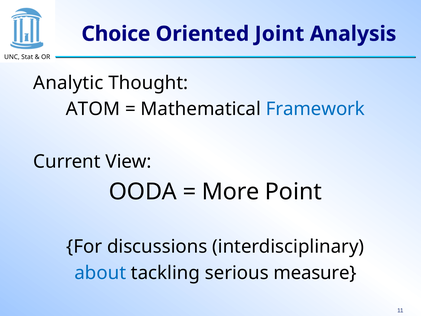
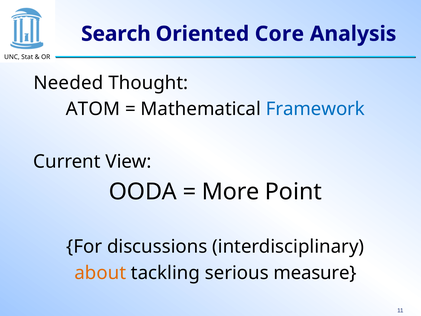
Choice: Choice -> Search (116, 34)
Joint: Joint -> Core (279, 34)
Analytic: Analytic -> Needed (68, 83)
about colour: blue -> orange (100, 273)
